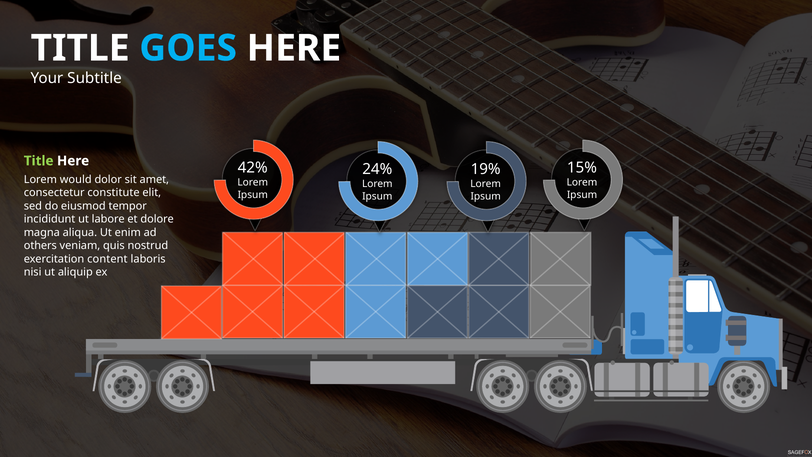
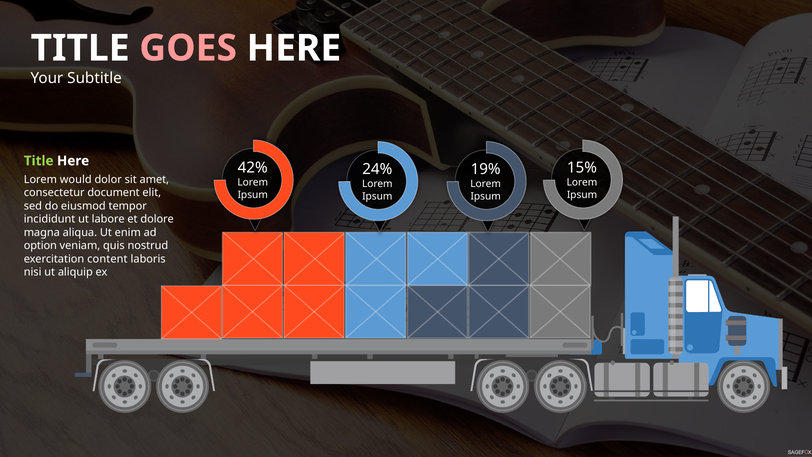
GOES colour: light blue -> pink (188, 48)
constitute: constitute -> document (114, 193)
others: others -> option (40, 246)
